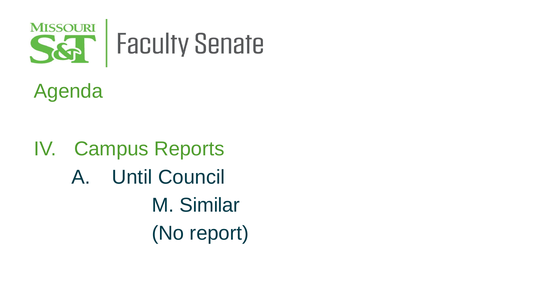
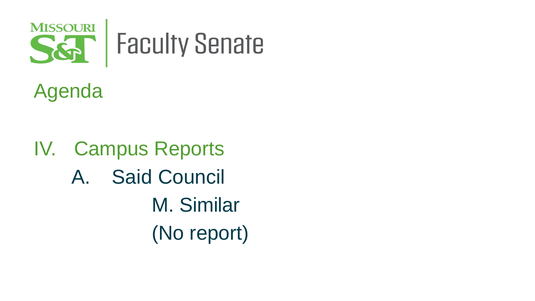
Until: Until -> Said (132, 177)
